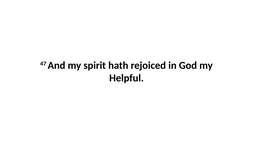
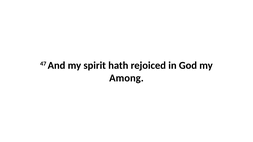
Helpful: Helpful -> Among (126, 78)
